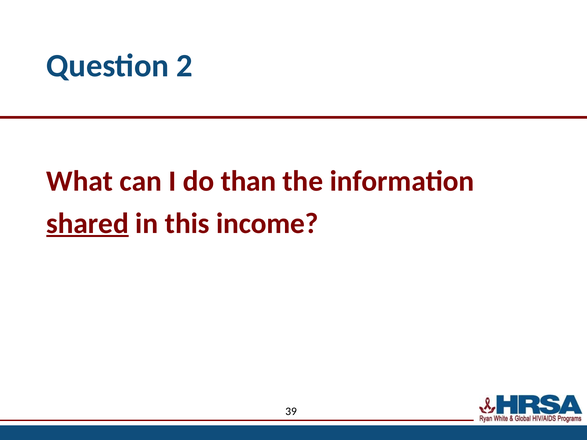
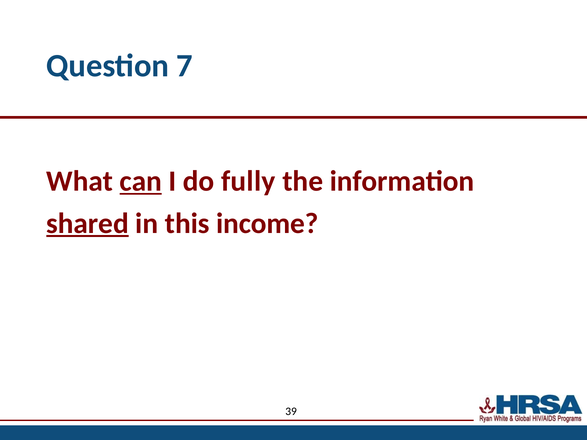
2: 2 -> 7 (185, 66)
can underline: none -> present (141, 181)
than: than -> fully (248, 181)
